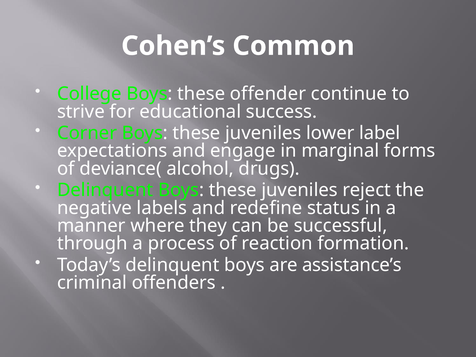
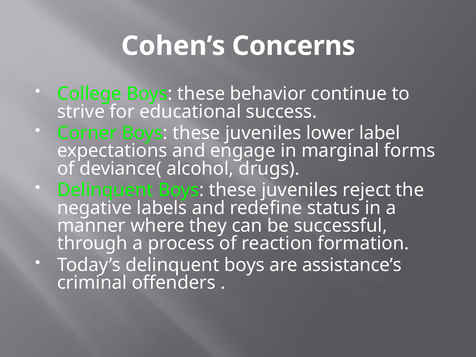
Common: Common -> Concerns (294, 46)
offender: offender -> behavior (268, 94)
